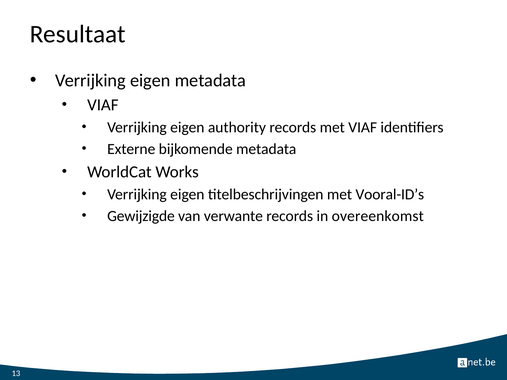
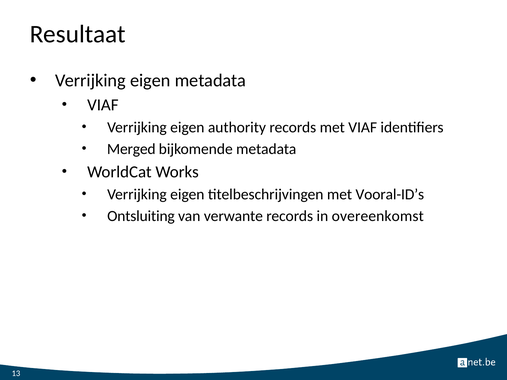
Externe: Externe -> Merged (131, 149)
Gewijzigde: Gewijzigde -> Ontsluiting (141, 216)
